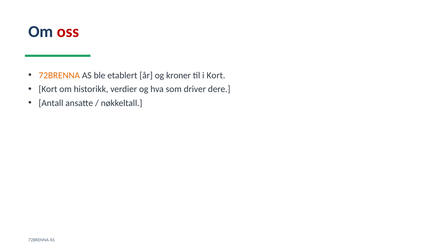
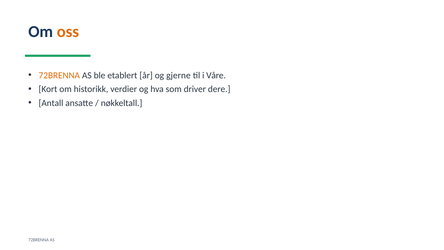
oss colour: red -> orange (68, 32)
kroner: kroner -> gjerne (178, 75)
i Kort: Kort -> Våre (216, 75)
